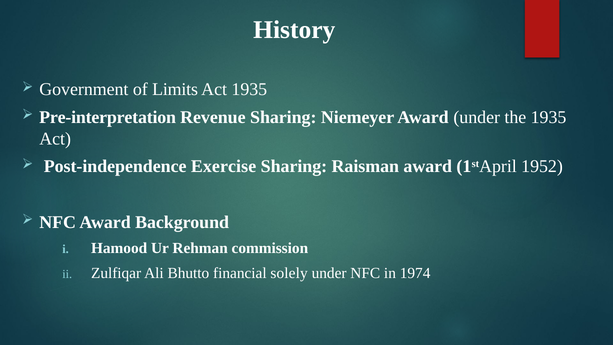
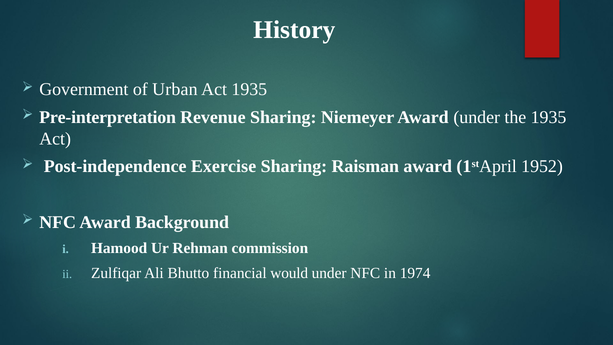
Limits: Limits -> Urban (175, 89)
solely: solely -> would (289, 273)
